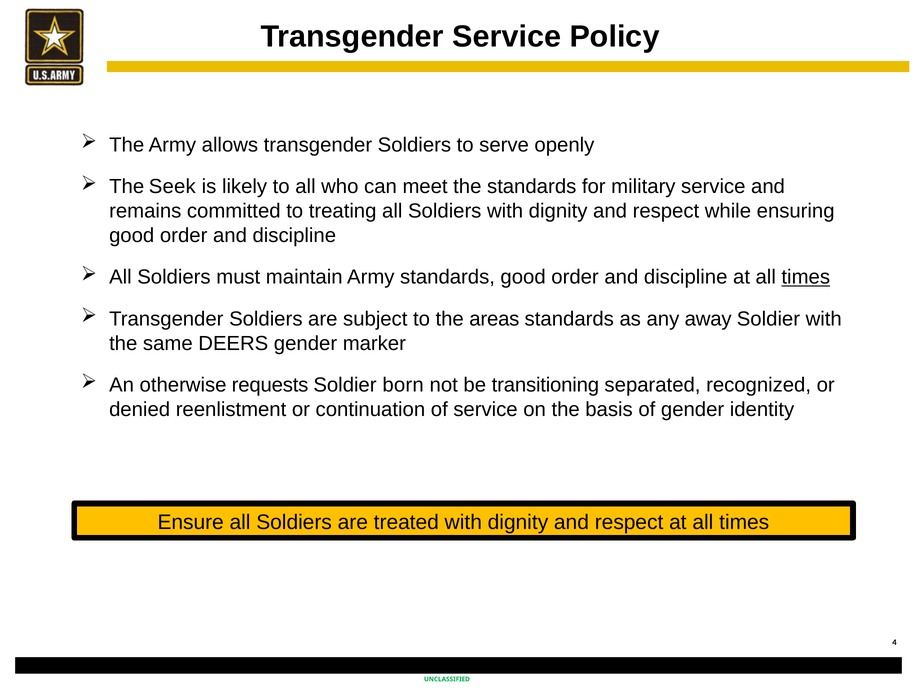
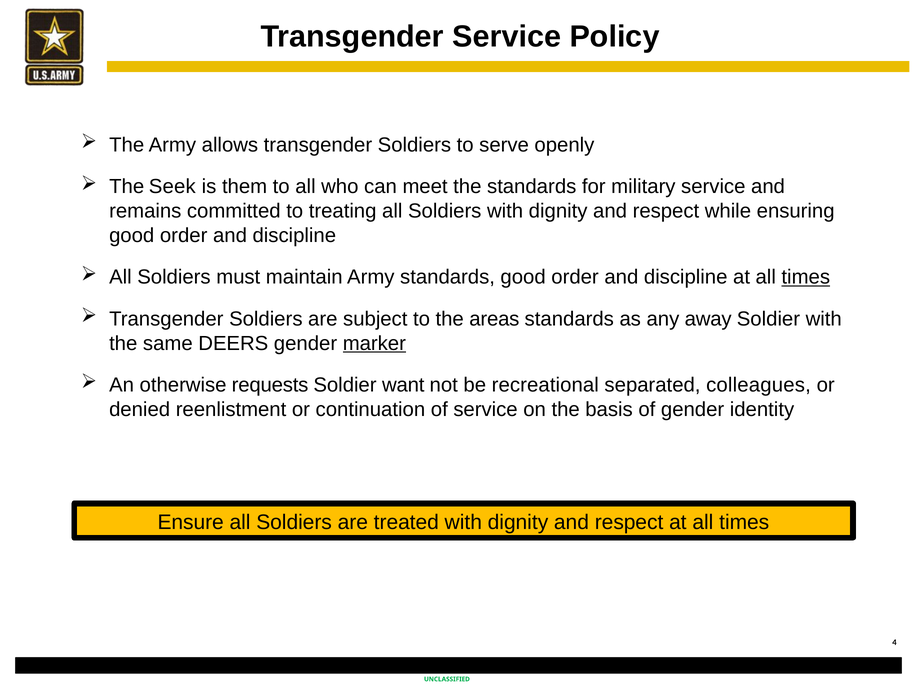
likely: likely -> them (245, 187)
marker underline: none -> present (374, 343)
born: born -> want (403, 385)
transitioning: transitioning -> recreational (545, 385)
recognized: recognized -> colleagues (758, 385)
